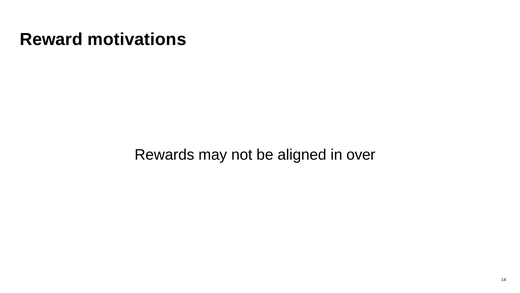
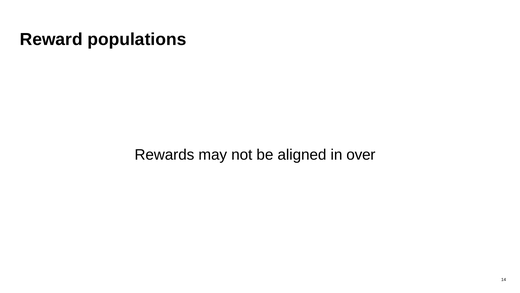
motivations: motivations -> populations (137, 39)
